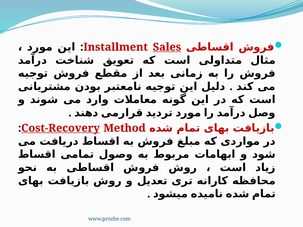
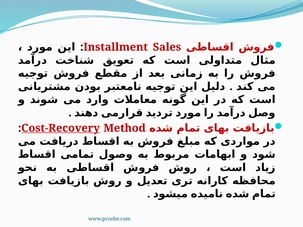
Sales underline: present -> none (167, 47)
